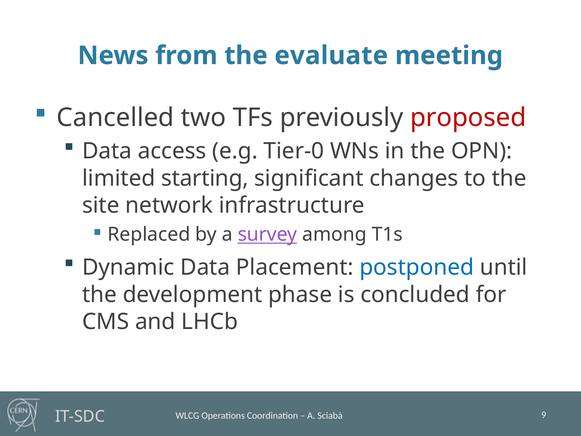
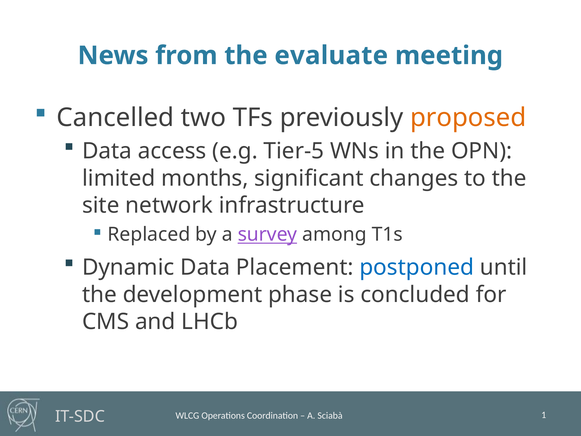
proposed colour: red -> orange (468, 118)
Tier-0: Tier-0 -> Tier-5 (294, 151)
starting: starting -> months (205, 178)
9: 9 -> 1 (544, 415)
